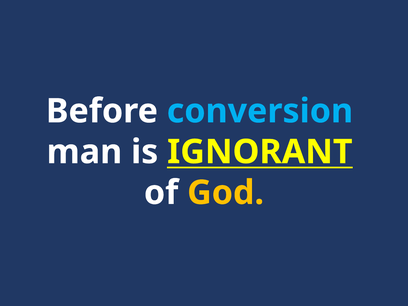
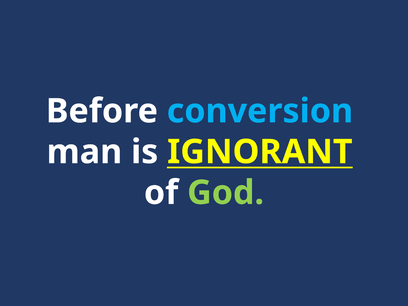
God colour: yellow -> light green (226, 193)
